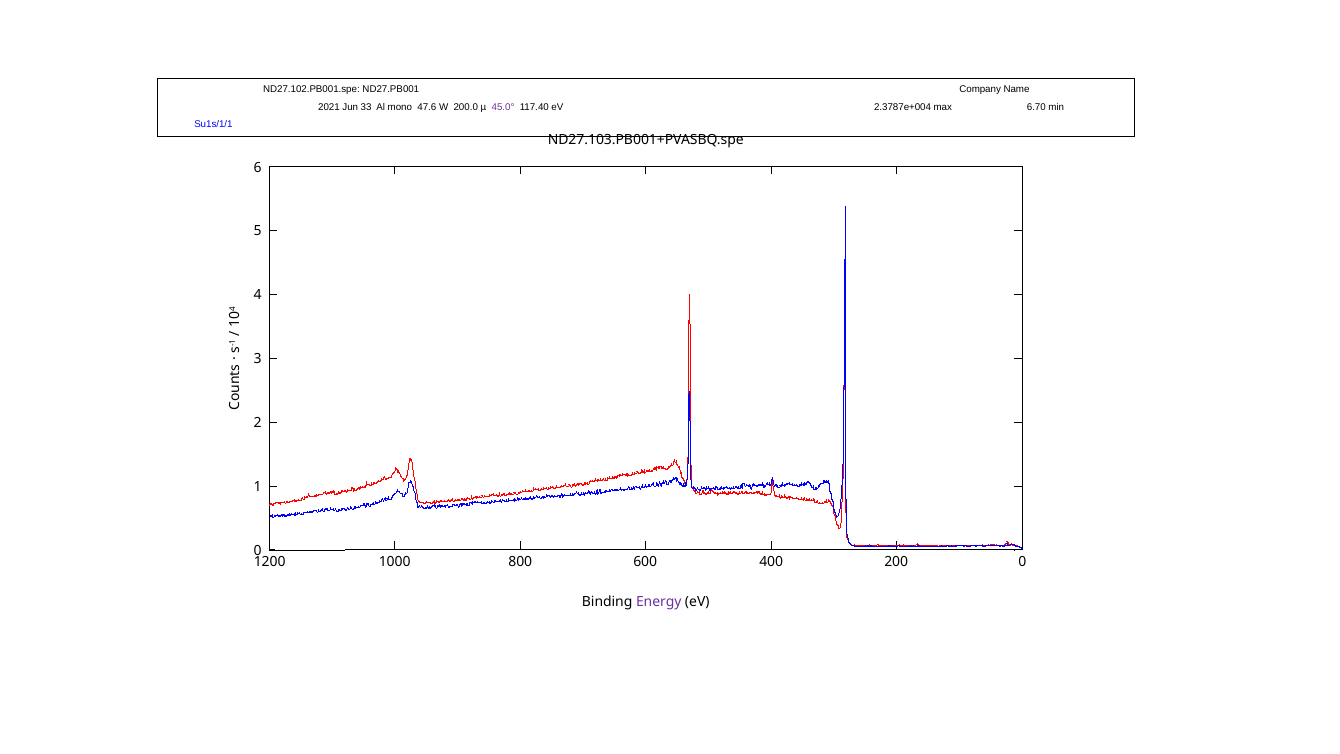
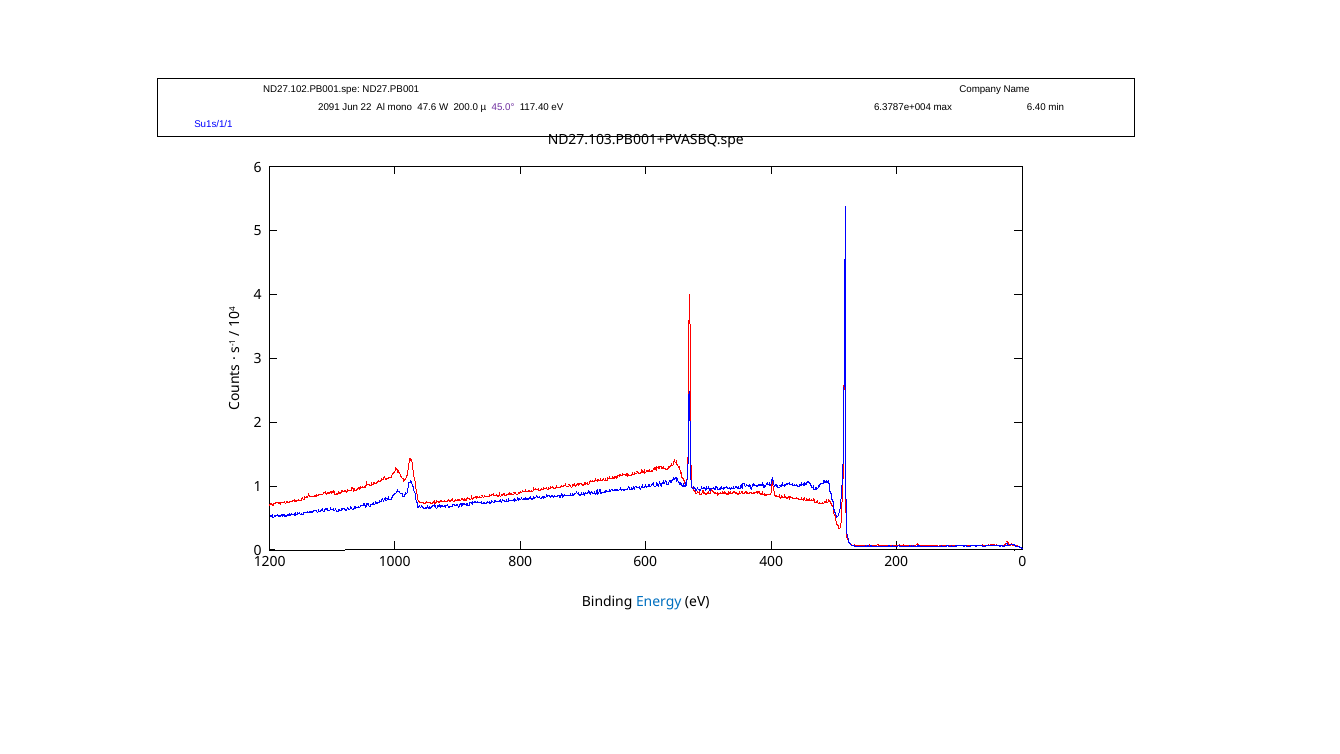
2021: 2021 -> 2091 (329, 108)
33: 33 -> 22 (366, 108)
2.3787e+004: 2.3787e+004 -> 6.3787e+004 (903, 108)
6.70: 6.70 -> 6.40 (1036, 108)
Energy colour: purple -> blue (659, 601)
